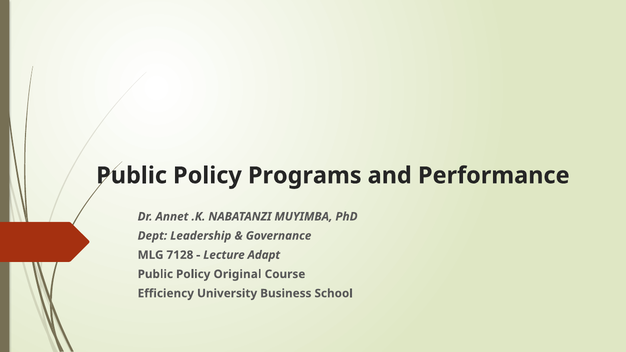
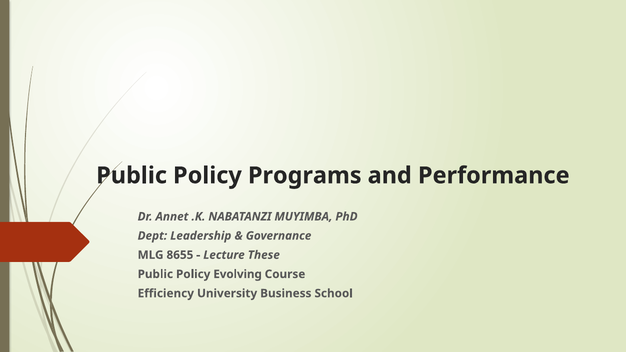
7128: 7128 -> 8655 (180, 255)
Adapt: Adapt -> These (264, 255)
Original: Original -> Evolving (238, 274)
